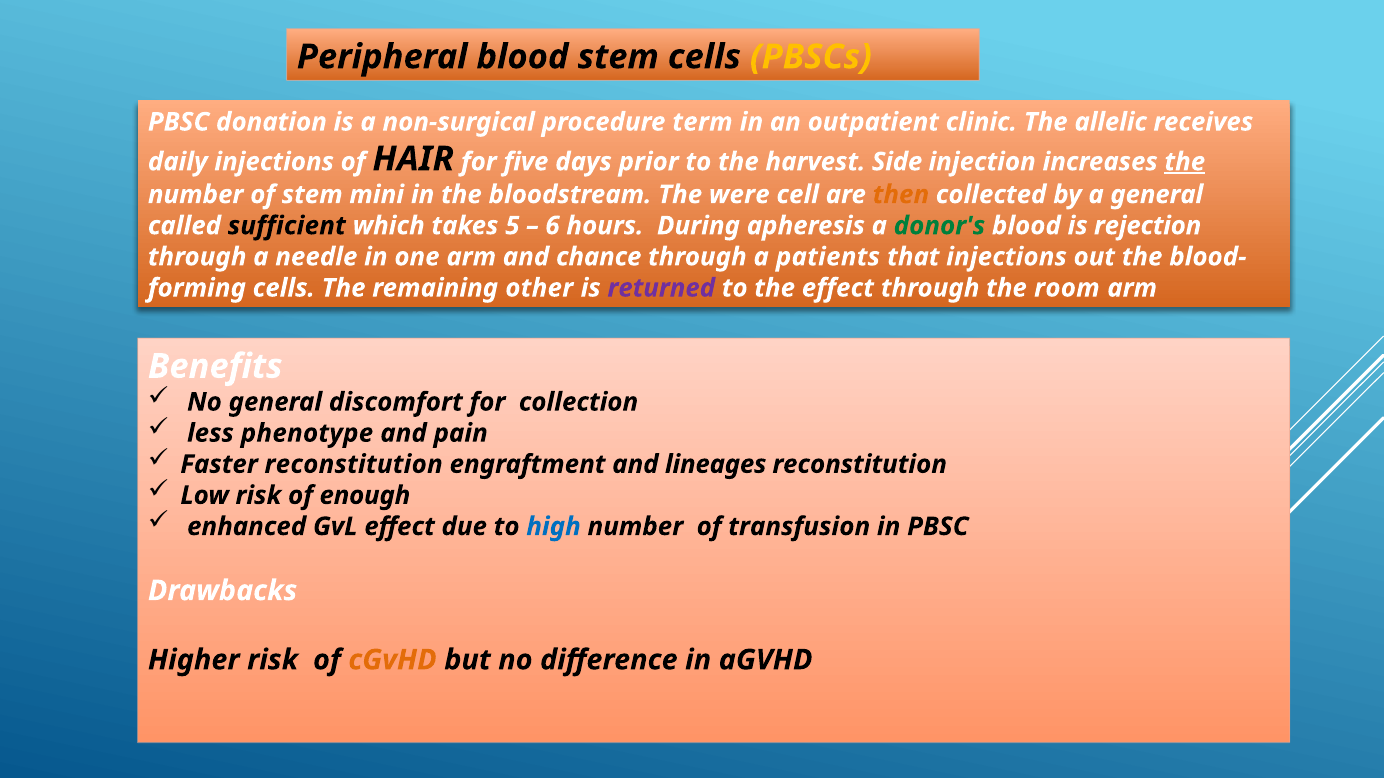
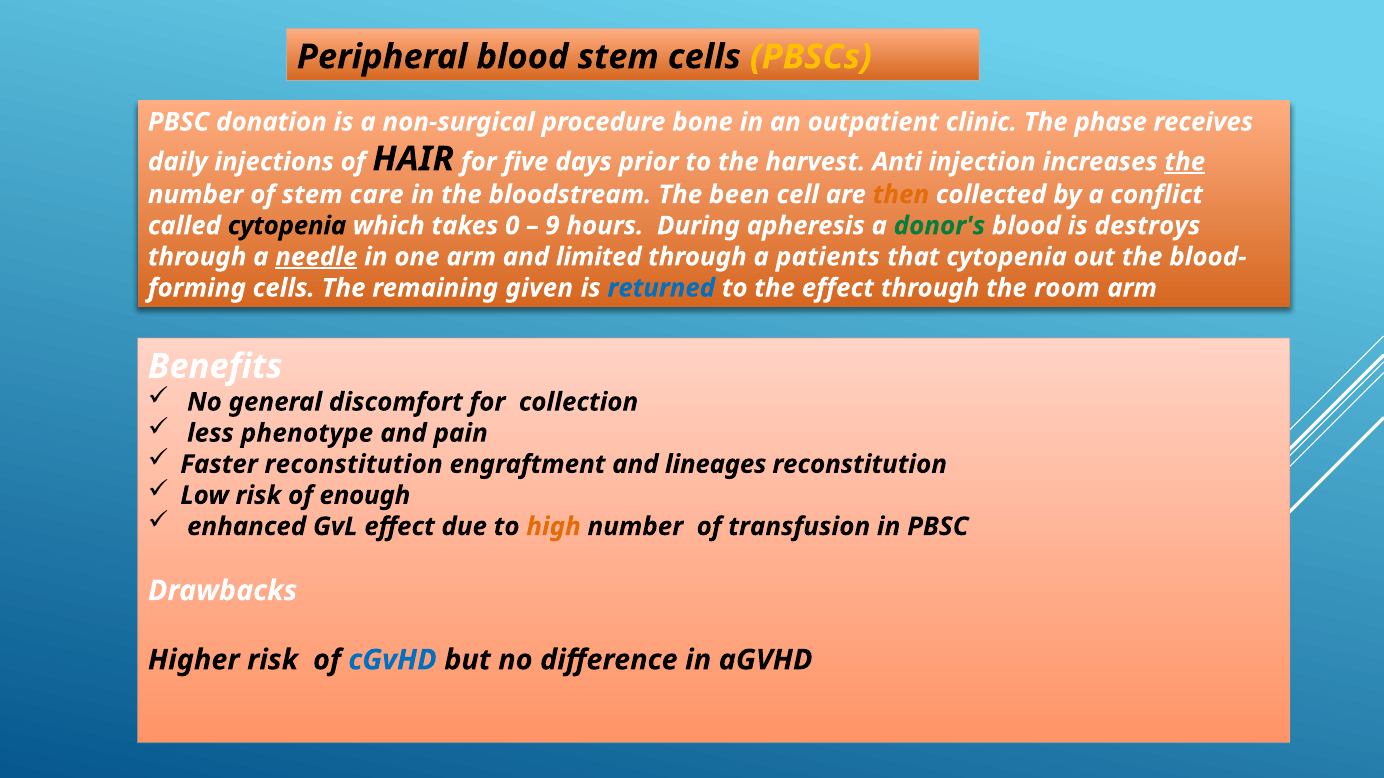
term: term -> bone (703, 122)
allelic: allelic -> phase (1111, 122)
Side: Side -> Anti (897, 162)
mini: mini -> care (377, 195)
were: were -> been (739, 195)
a general: general -> conflict (1157, 195)
called sufficient: sufficient -> cytopenia (287, 226)
5: 5 -> 0 (512, 226)
6: 6 -> 9 (552, 226)
rejection: rejection -> destroys (1147, 226)
needle underline: none -> present (316, 257)
chance: chance -> limited (599, 257)
that injections: injections -> cytopenia (1007, 257)
other: other -> given (539, 288)
returned colour: purple -> blue (661, 288)
high colour: blue -> orange (554, 527)
cGvHD colour: orange -> blue (392, 660)
